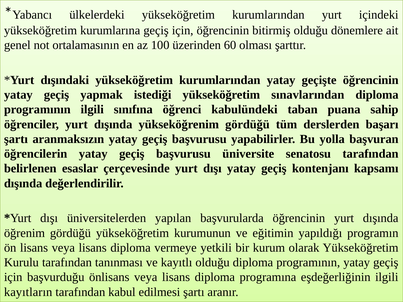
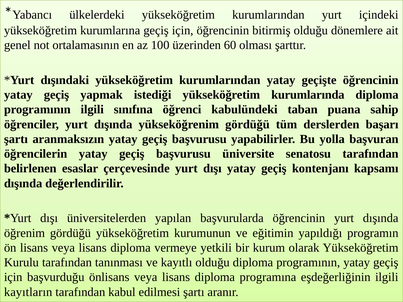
sınavlarından: sınavlarından -> kurumlarında (308, 95)
